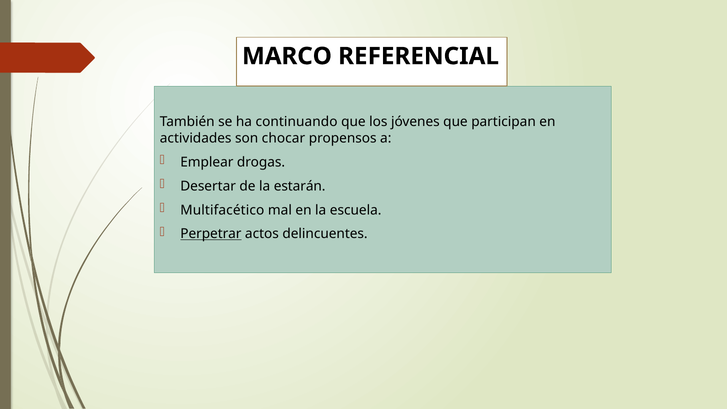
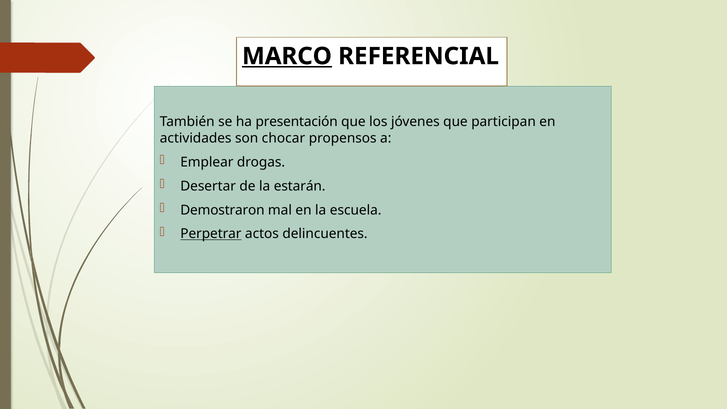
MARCO underline: none -> present (287, 56)
continuando: continuando -> presentación (297, 122)
Multifacético: Multifacético -> Demostraron (222, 210)
